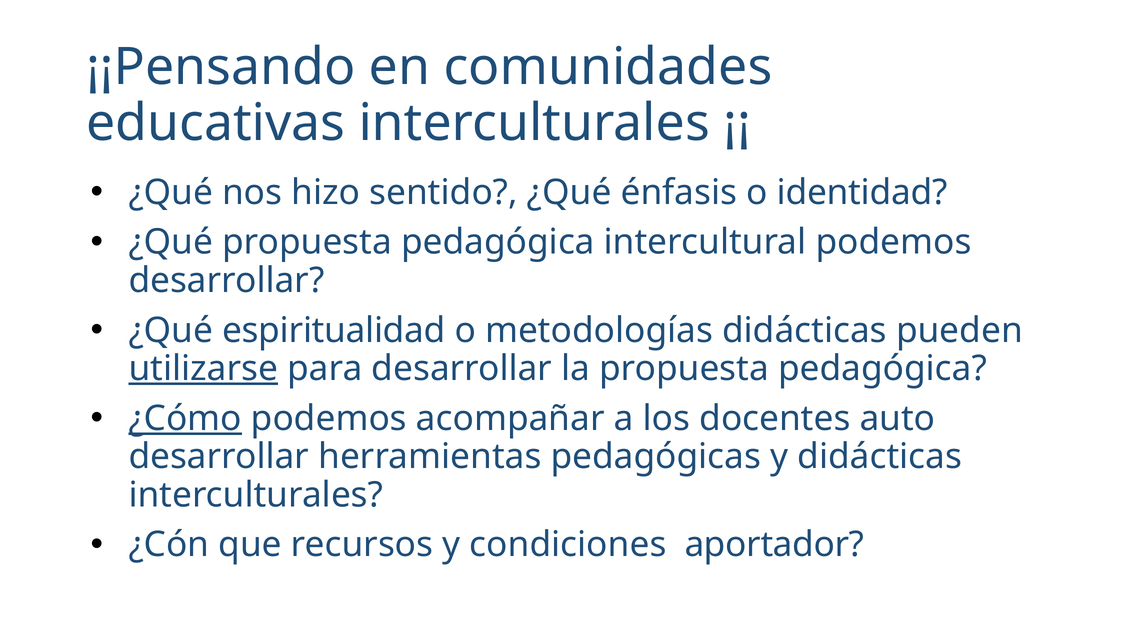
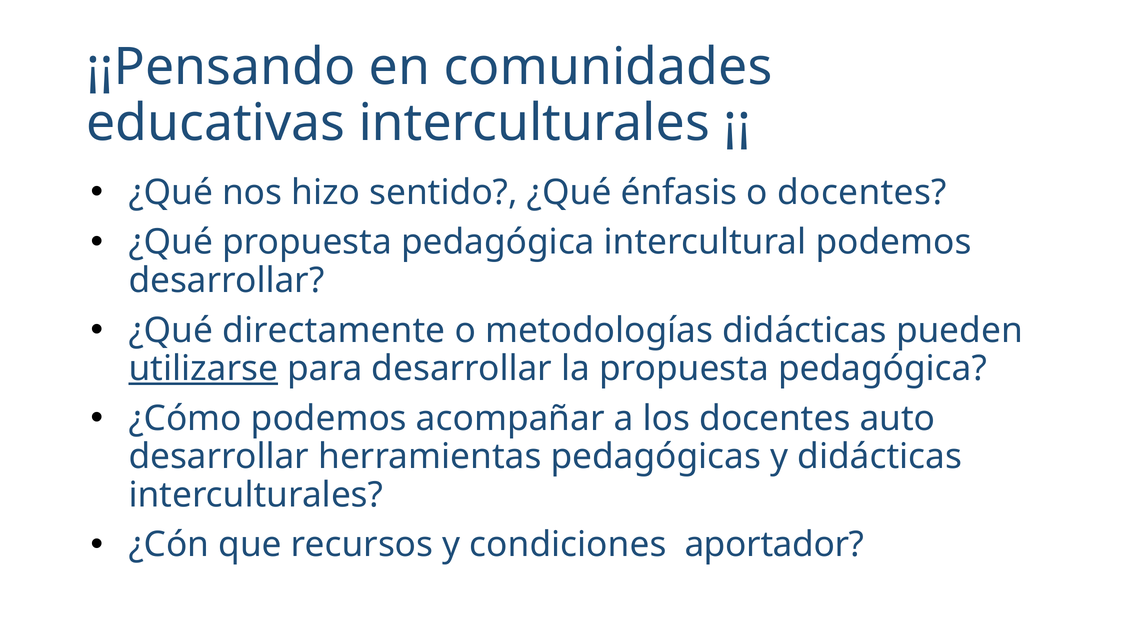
o identidad: identidad -> docentes (862, 192)
espiritualidad: espiritualidad -> directamente (334, 330)
¿Cómo underline: present -> none (185, 418)
